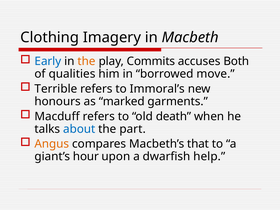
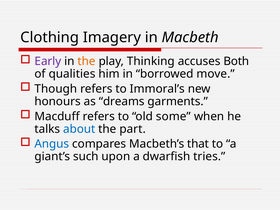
Early colour: blue -> purple (48, 61)
Commits: Commits -> Thinking (151, 61)
Terrible: Terrible -> Though (56, 89)
marked: marked -> dreams (122, 101)
death: death -> some (173, 116)
Angus colour: orange -> blue (52, 144)
hour: hour -> such (86, 157)
help: help -> tries (209, 157)
